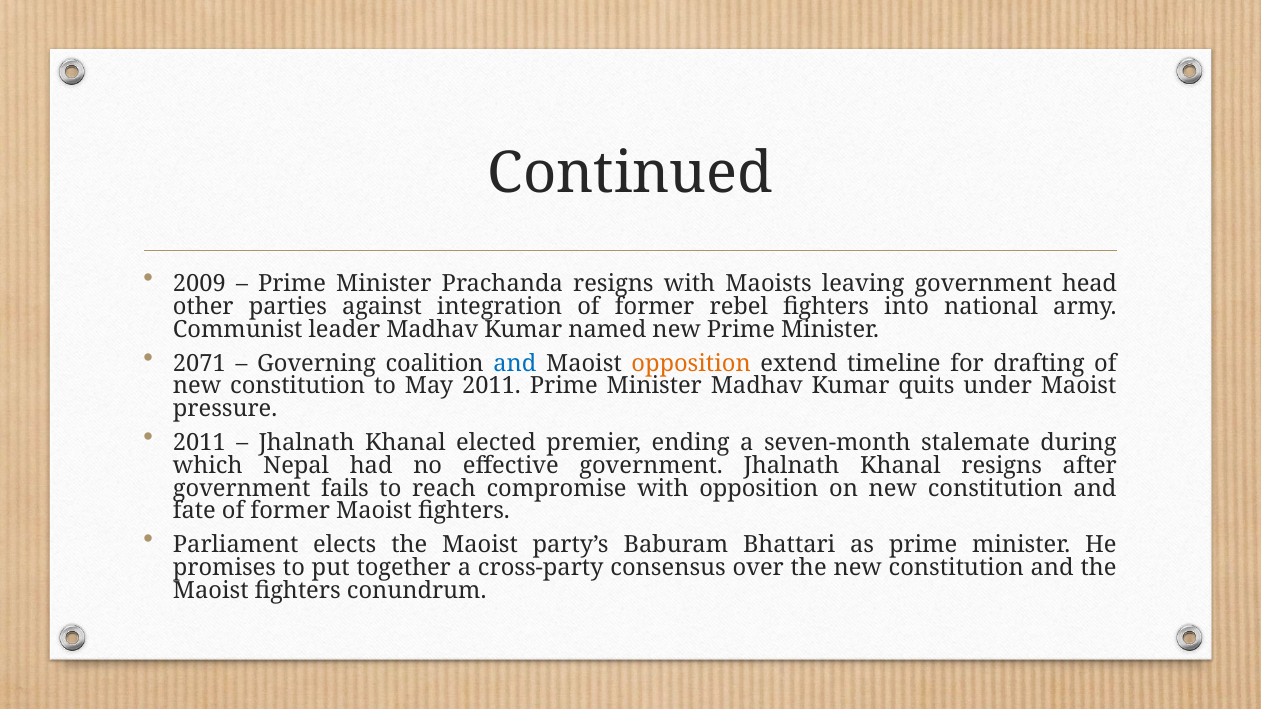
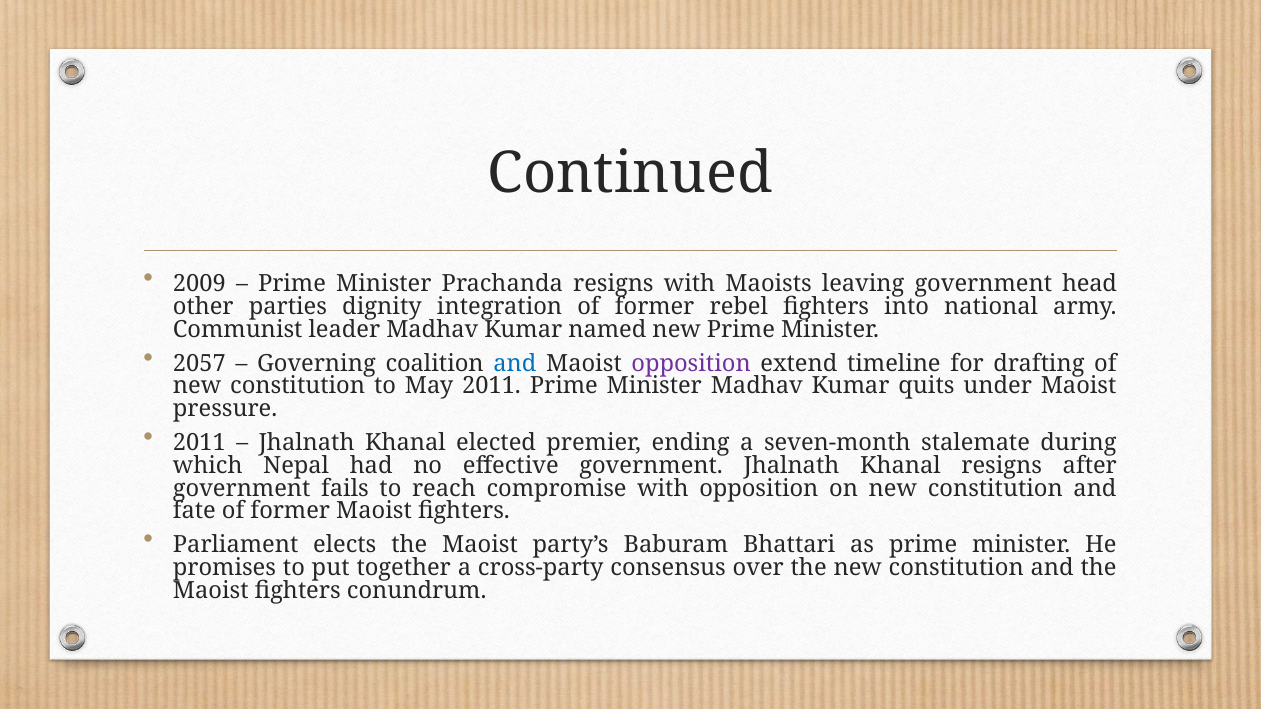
against: against -> dignity (382, 307)
2071: 2071 -> 2057 (199, 364)
opposition colour: orange -> purple (691, 364)
